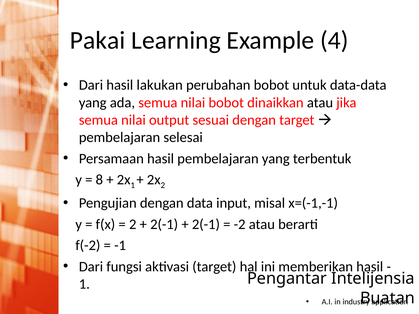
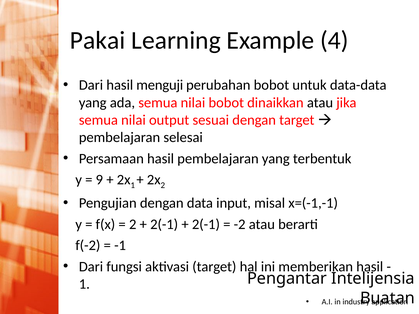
lakukan: lakukan -> menguji (160, 85)
8: 8 -> 9 (99, 180)
